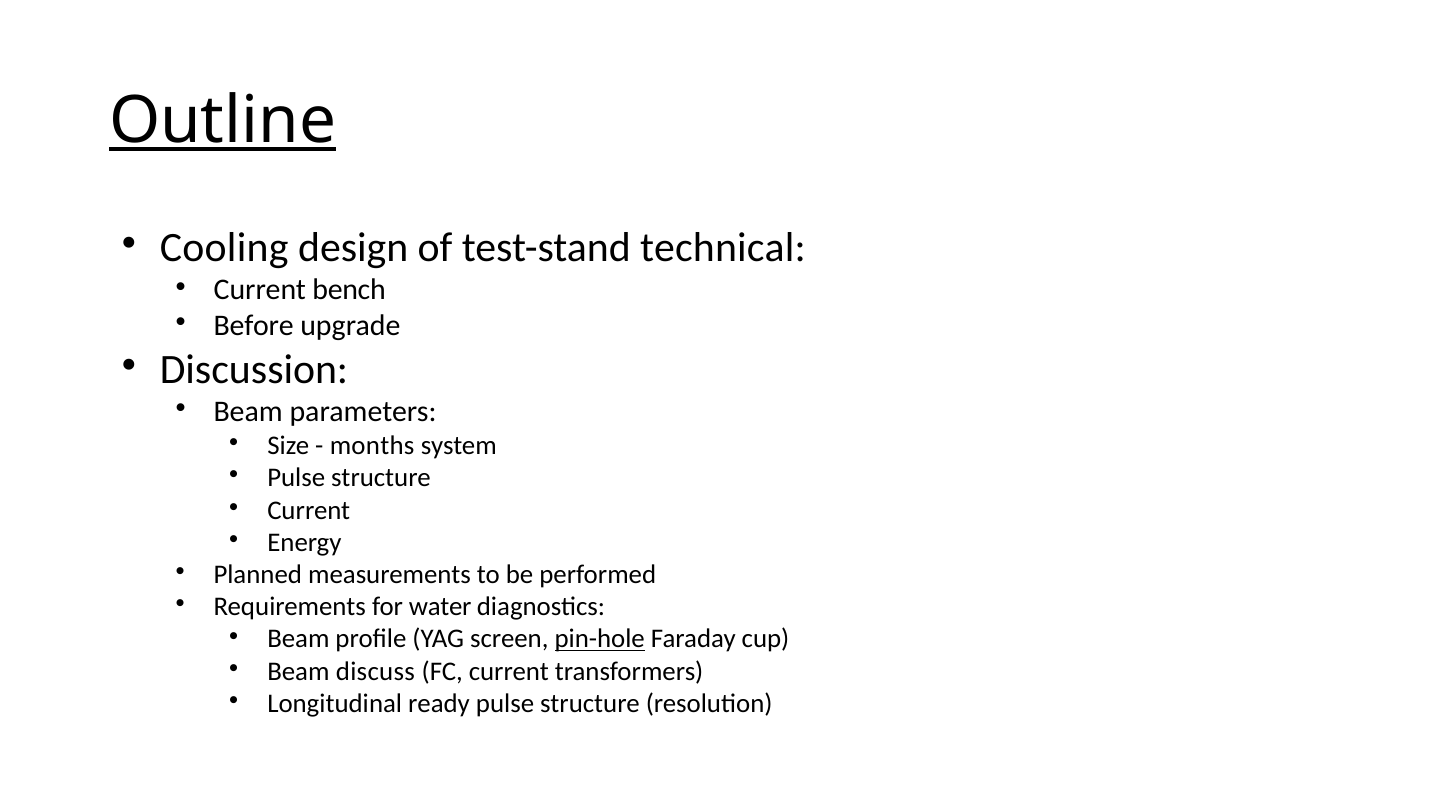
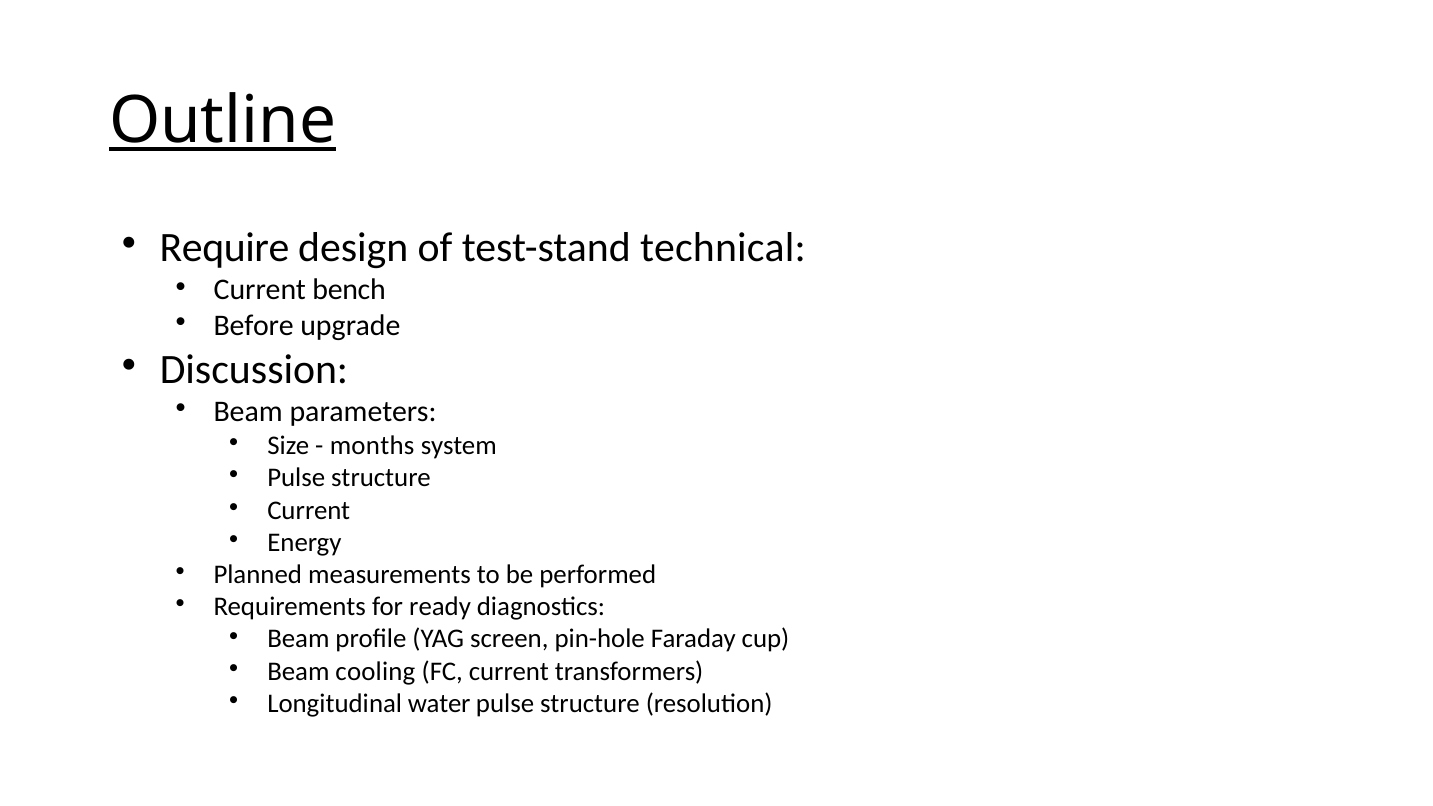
Cooling: Cooling -> Require (225, 248)
water: water -> ready (440, 607)
pin-hole underline: present -> none (600, 639)
discuss: discuss -> cooling (375, 671)
ready: ready -> water (439, 704)
